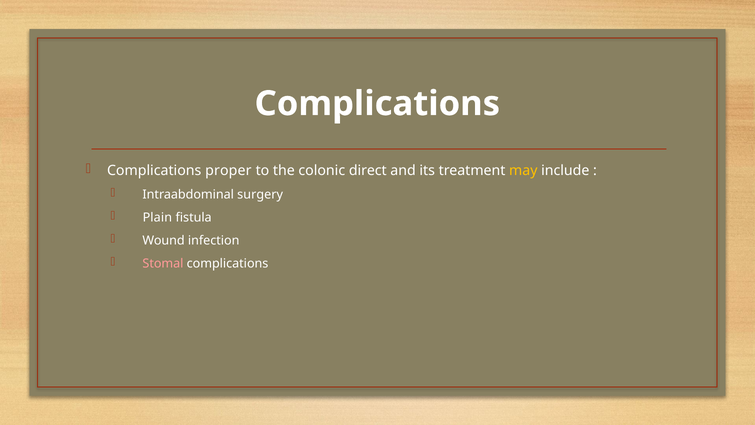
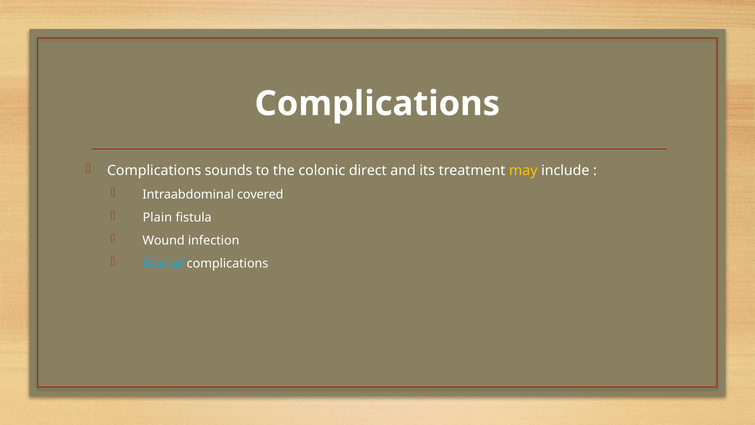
proper: proper -> sounds (229, 171)
surgery: surgery -> covered (260, 194)
Stomal colour: pink -> light blue (163, 263)
